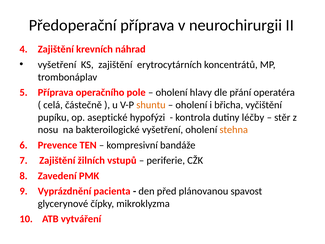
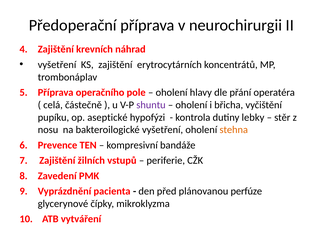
shuntu colour: orange -> purple (151, 105)
léčby: léčby -> lebky (253, 117)
spavost: spavost -> perfúze (246, 191)
